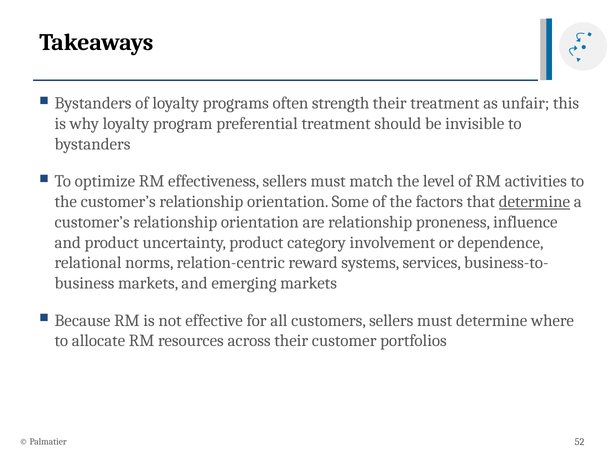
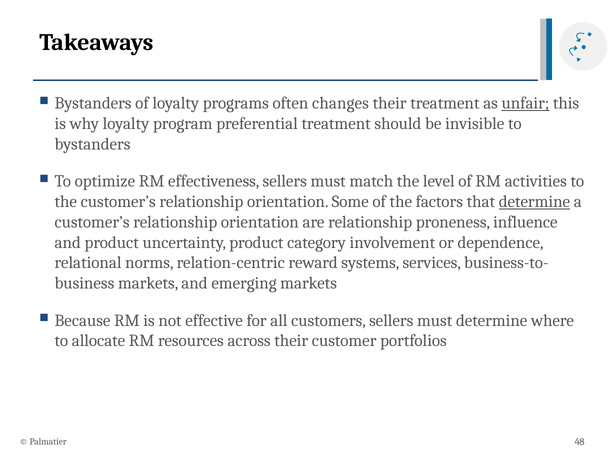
strength: strength -> changes (340, 103)
unfair underline: none -> present (525, 103)
52: 52 -> 48 (580, 441)
